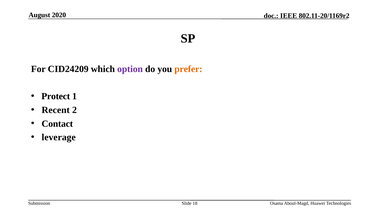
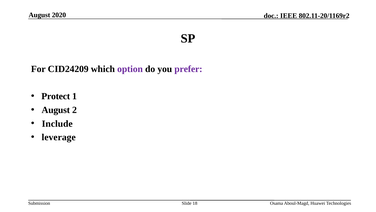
prefer colour: orange -> purple (188, 69)
Recent: Recent -> August (56, 110)
Contact: Contact -> Include (57, 123)
